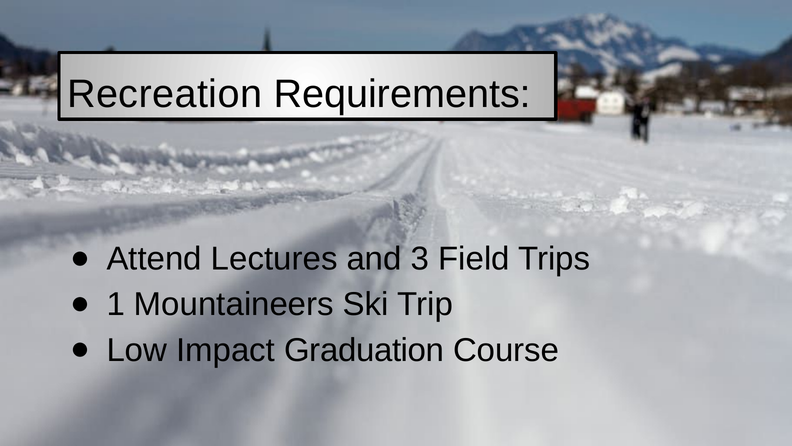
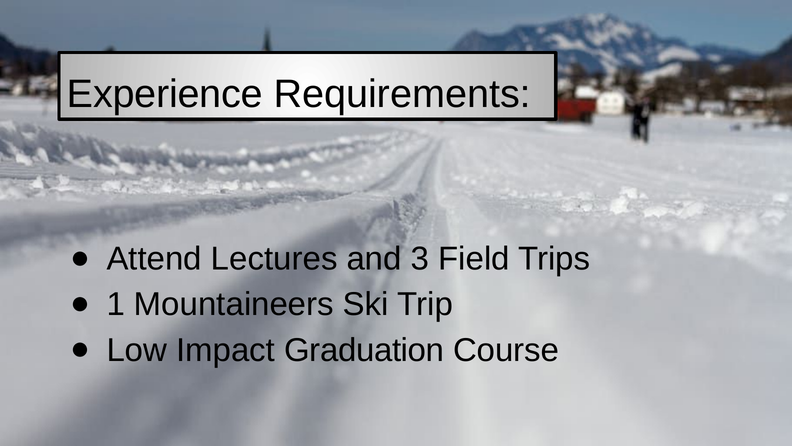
Recreation: Recreation -> Experience (165, 94)
